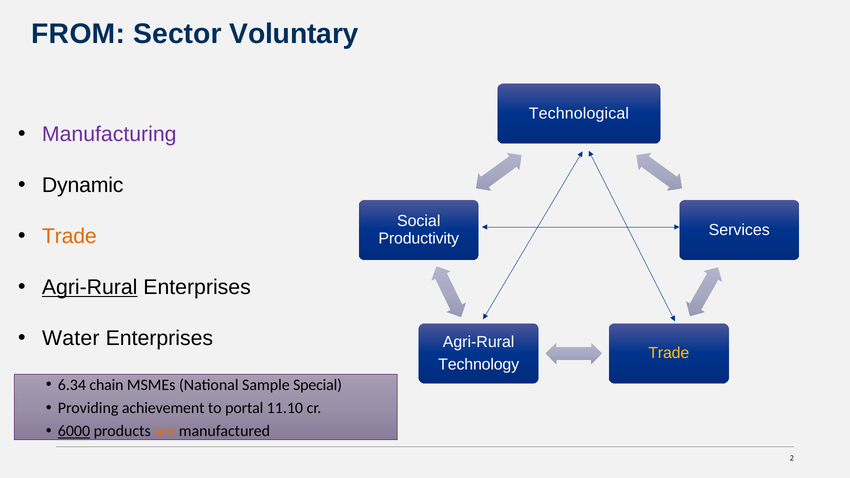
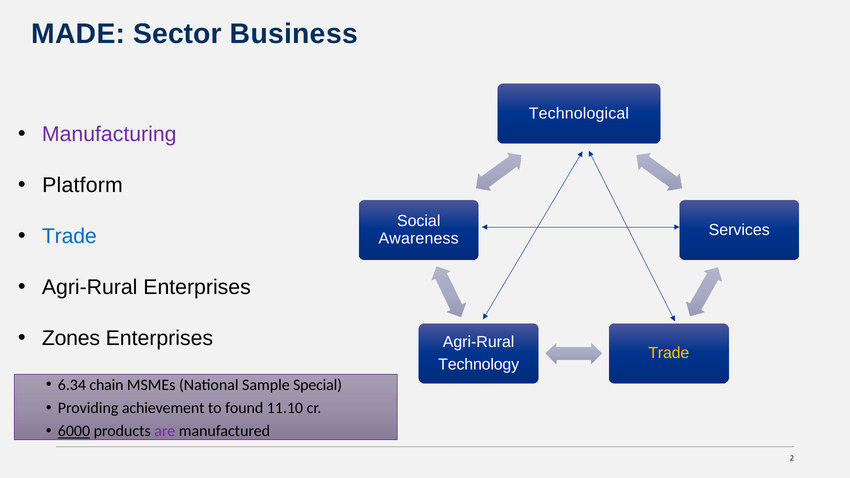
FROM: FROM -> MADE (78, 34)
Voluntary: Voluntary -> Business (294, 34)
Dynamic: Dynamic -> Platform (83, 185)
Trade colour: orange -> blue (69, 236)
Productivity: Productivity -> Awareness (419, 238)
Agri-Rural underline: present -> none (90, 287)
Water: Water -> Zones (71, 338)
portal: portal -> found (244, 408)
are colour: orange -> purple (165, 431)
